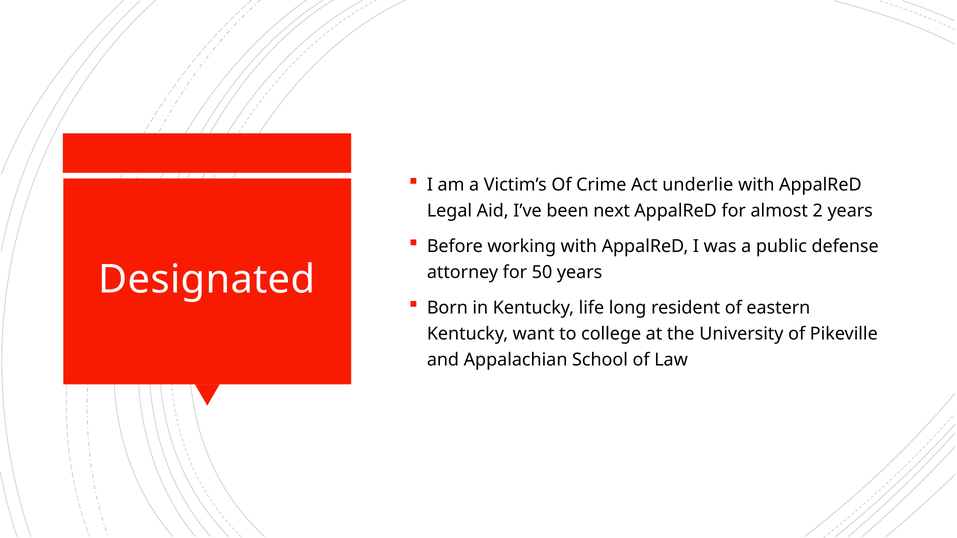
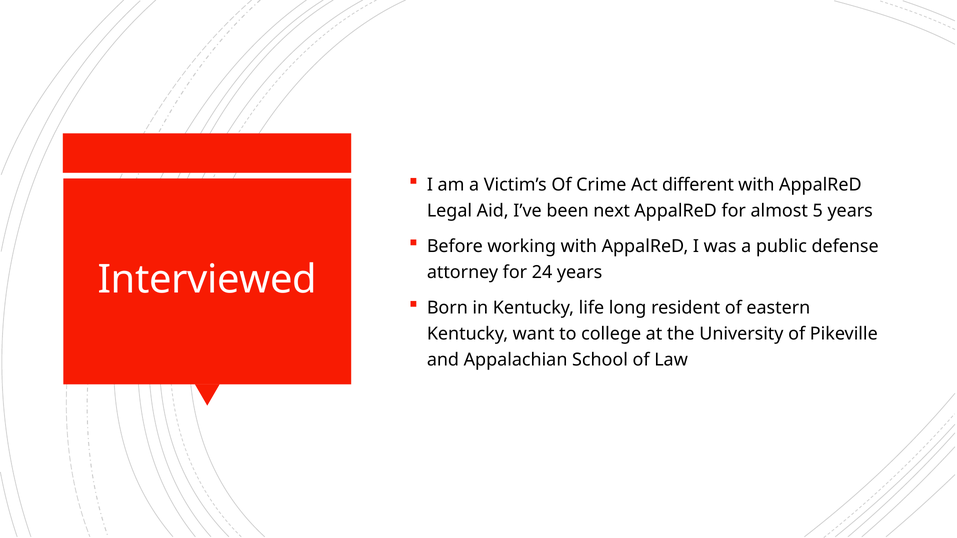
underlie: underlie -> different (698, 185)
2: 2 -> 5 (818, 211)
50: 50 -> 24 (542, 272)
Designated: Designated -> Interviewed (207, 280)
